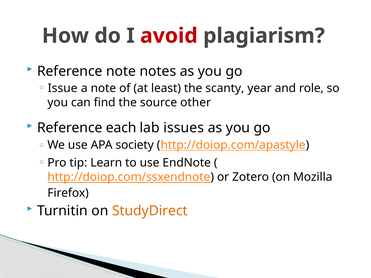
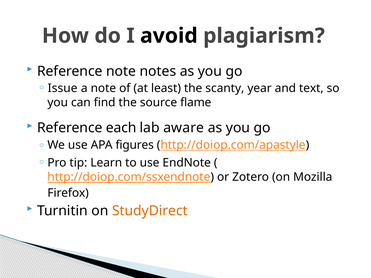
avoid colour: red -> black (169, 36)
role: role -> text (311, 88)
other: other -> flame (196, 103)
issues: issues -> aware (184, 128)
society: society -> figures (135, 145)
